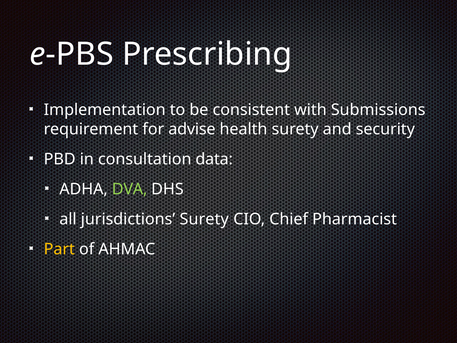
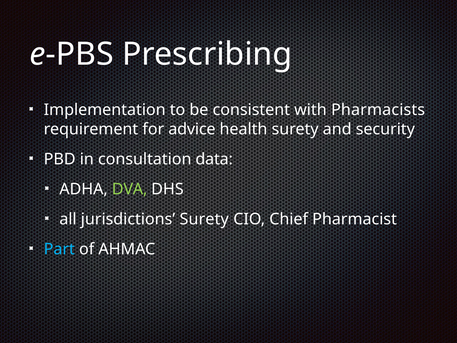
Submissions: Submissions -> Pharmacists (378, 110)
advise: advise -> advice (192, 129)
Part colour: yellow -> light blue (59, 249)
